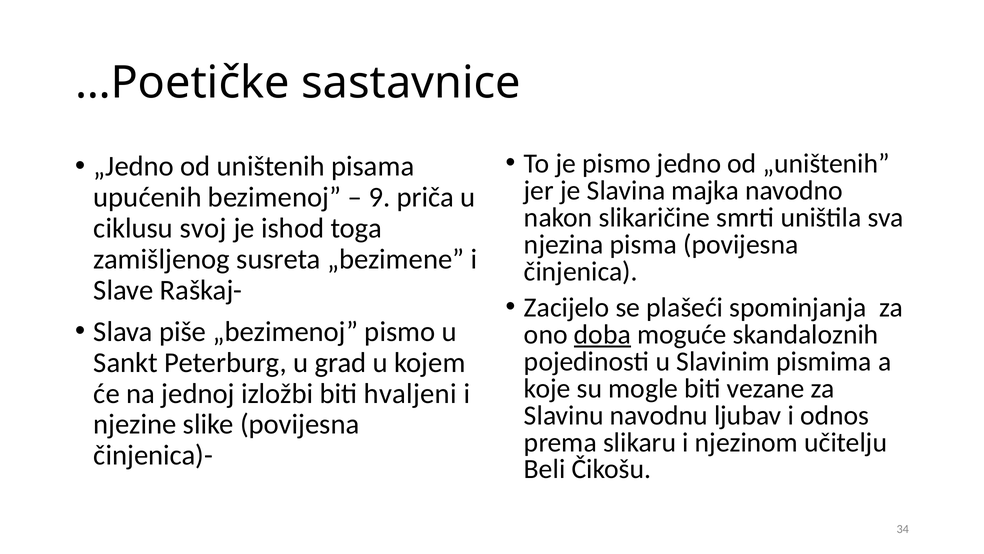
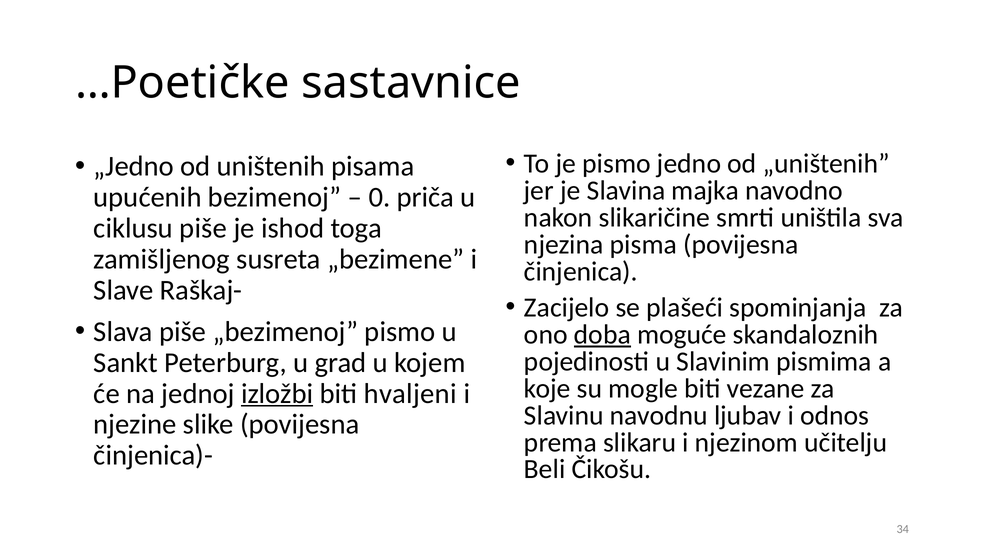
9: 9 -> 0 (379, 197)
ciklusu svoj: svoj -> piše (203, 228)
izložbi underline: none -> present (277, 393)
